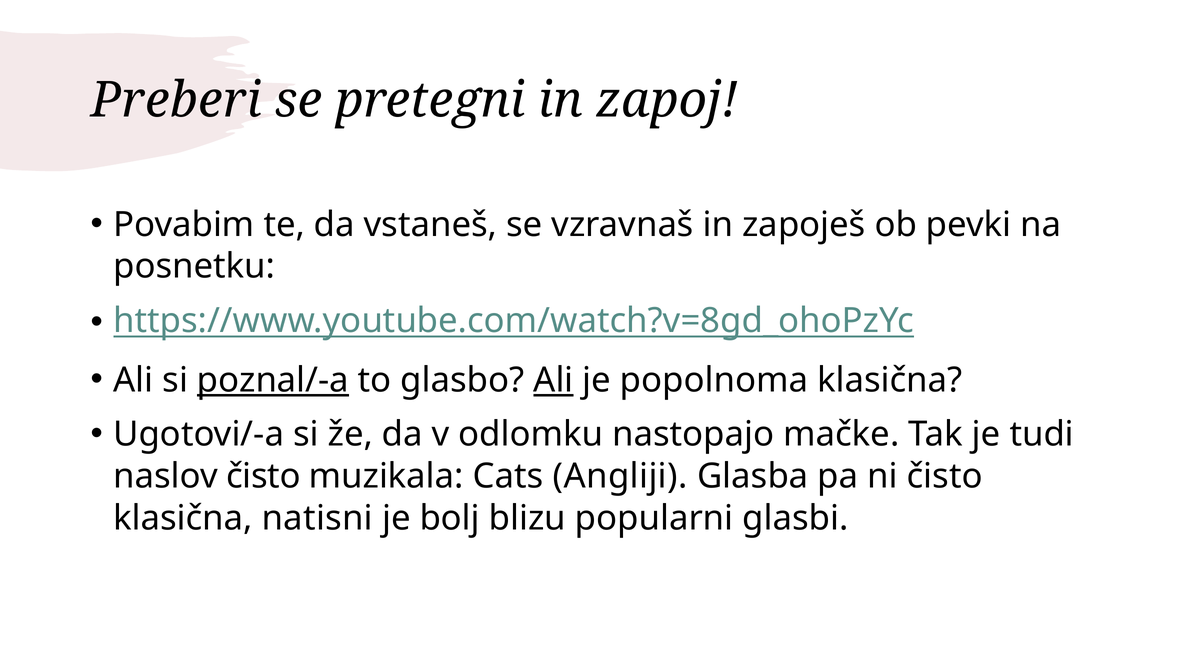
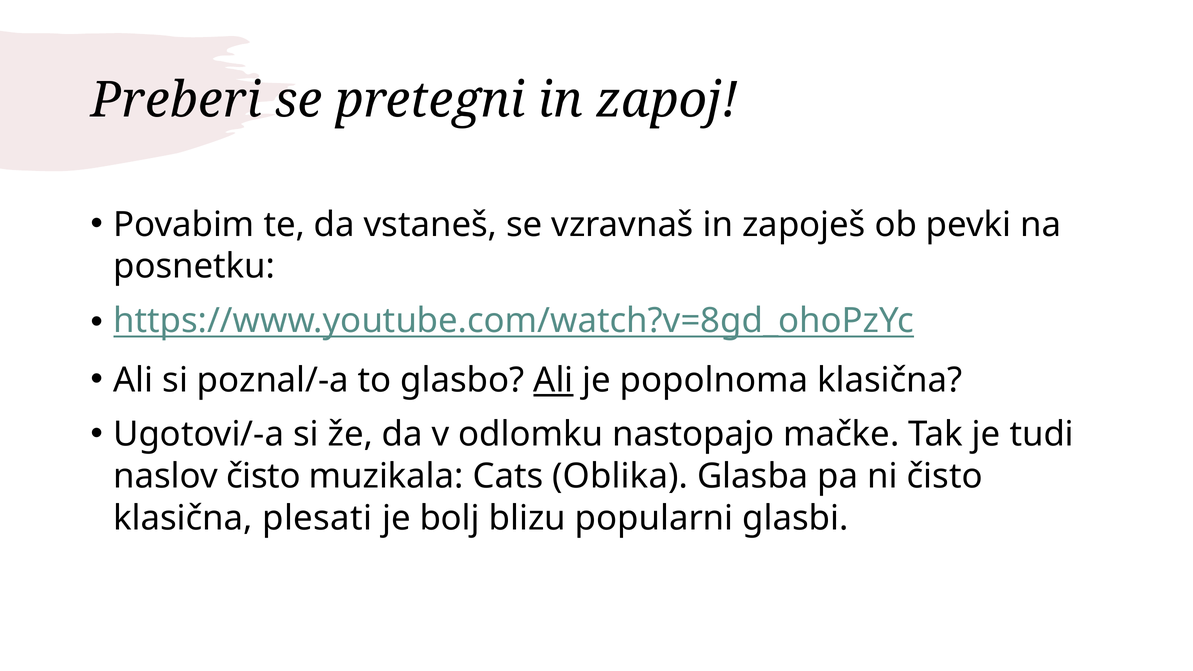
poznal/-a underline: present -> none (273, 380)
Angliji: Angliji -> Oblika (620, 476)
natisni: natisni -> plesati (317, 518)
